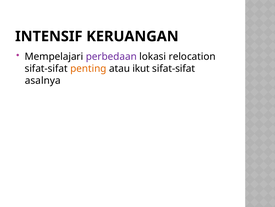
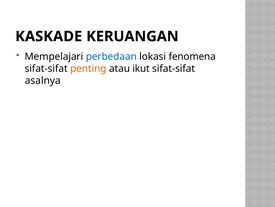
INTENSIF: INTENSIF -> KASKADE (49, 36)
perbedaan colour: purple -> blue (111, 56)
relocation: relocation -> fenomena (192, 56)
